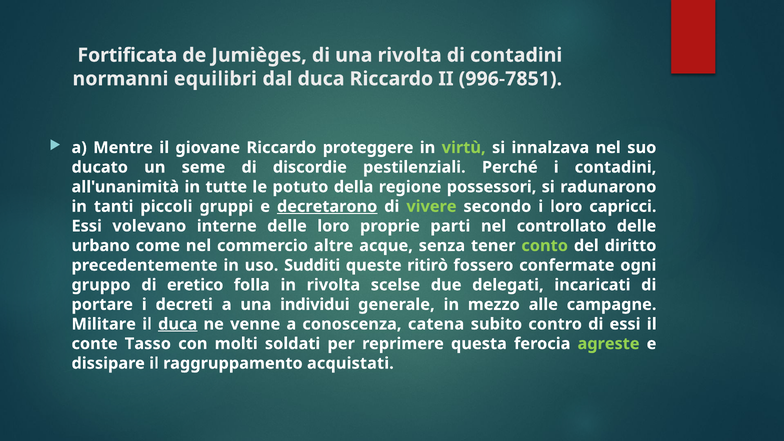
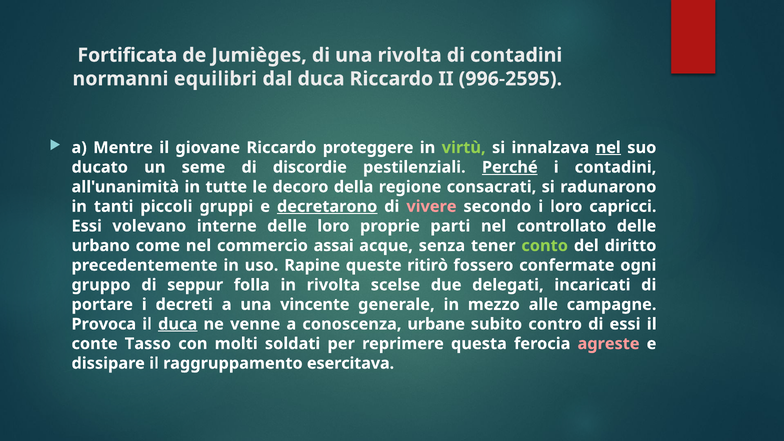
996-7851: 996-7851 -> 996-2595 (510, 79)
nel underline: none -> present (608, 148)
Perché underline: none -> present (510, 167)
potuto: potuto -> decoro (300, 187)
possessori: possessori -> consacrati (492, 187)
vivere colour: light green -> pink (431, 206)
altre: altre -> assai (334, 246)
Sudditi: Sudditi -> Rapine (312, 265)
eretico: eretico -> seppur (195, 285)
individui: individui -> vincente (315, 305)
Militare: Militare -> Provoca (104, 324)
catena: catena -> urbane (436, 324)
agreste colour: light green -> pink (609, 344)
acquistati: acquistati -> esercitava (351, 363)
